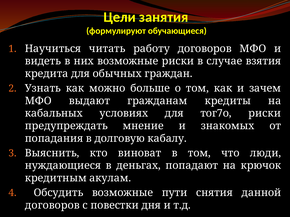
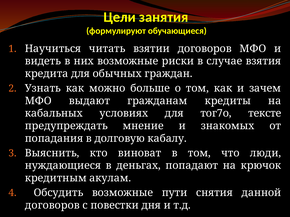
работу: работу -> взятии (152, 49)
тог7о риски: риски -> тексте (265, 114)
